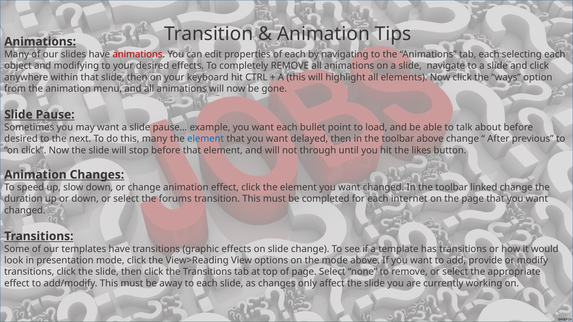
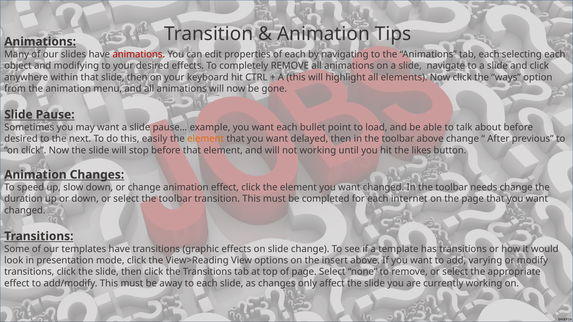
this many: many -> easily (155, 139)
element colour: blue -> orange (206, 139)
not through: through -> working (318, 150)
linked: linked -> needs (484, 188)
select the forums: forums -> toolbar (175, 199)
the mode: mode -> insert (335, 261)
provide: provide -> varying (485, 261)
